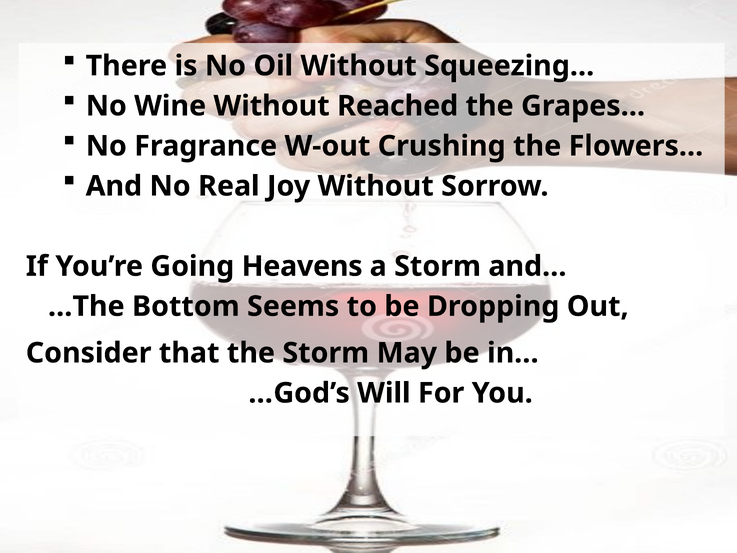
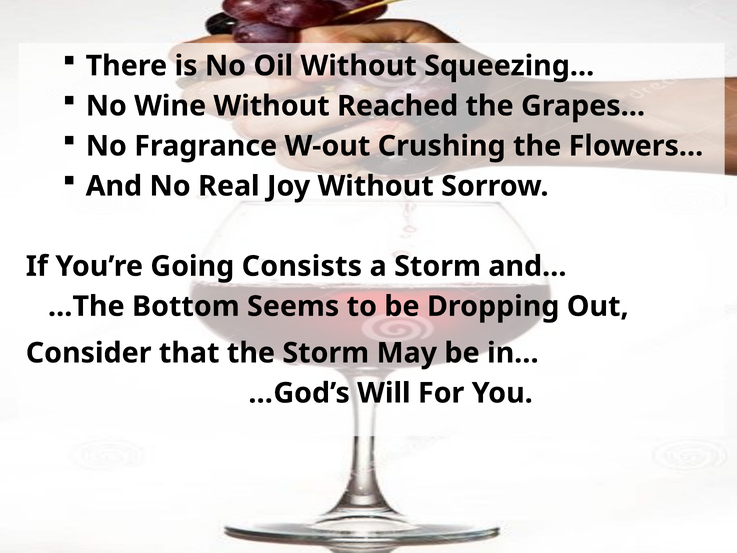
Heavens: Heavens -> Consists (302, 266)
